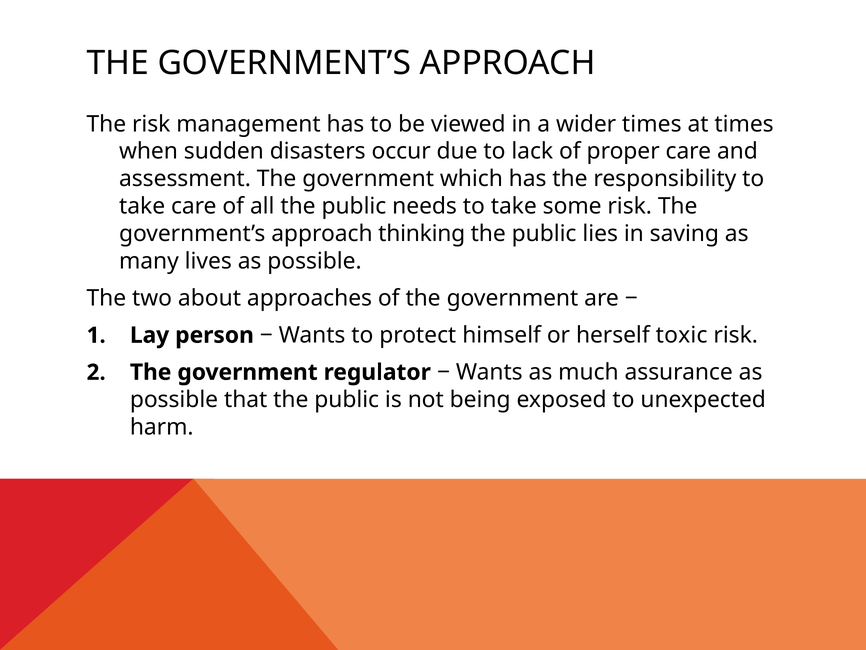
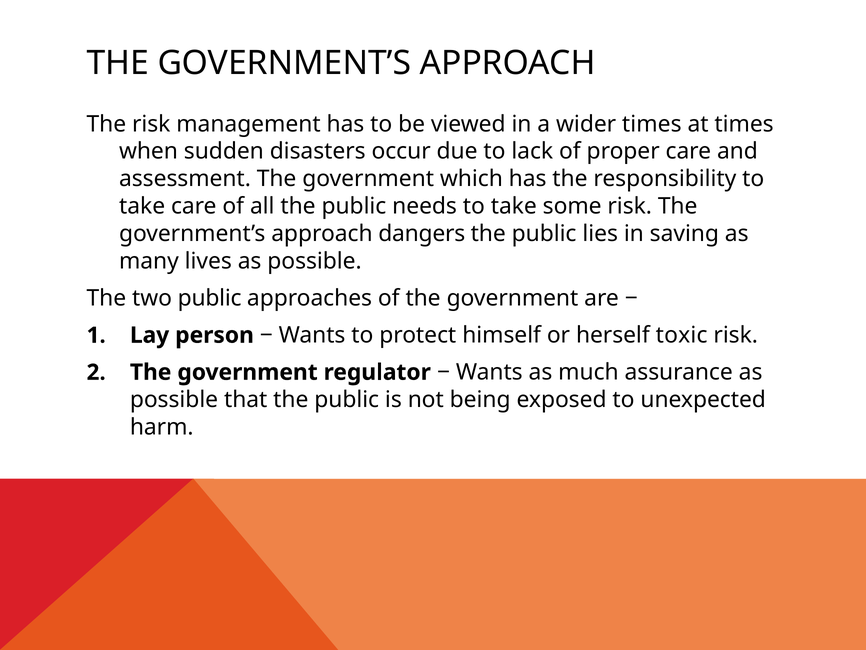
thinking: thinking -> dangers (422, 234)
two about: about -> public (210, 298)
